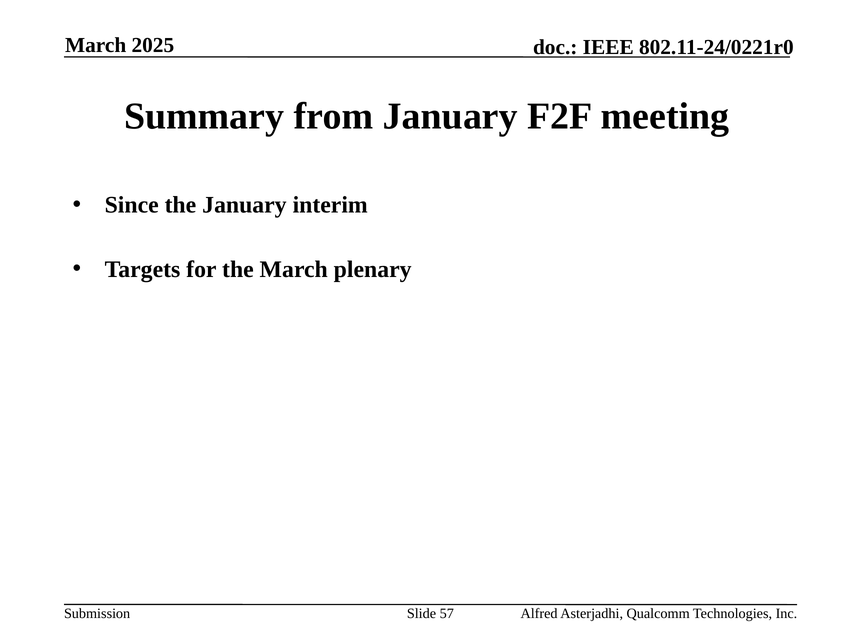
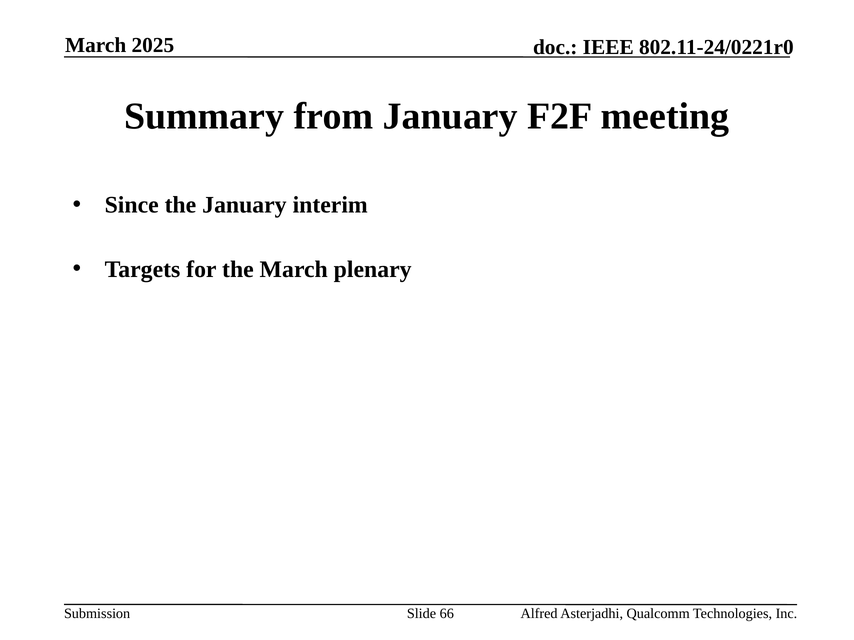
57: 57 -> 66 (447, 614)
